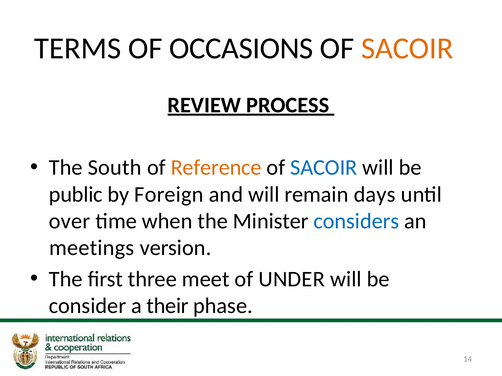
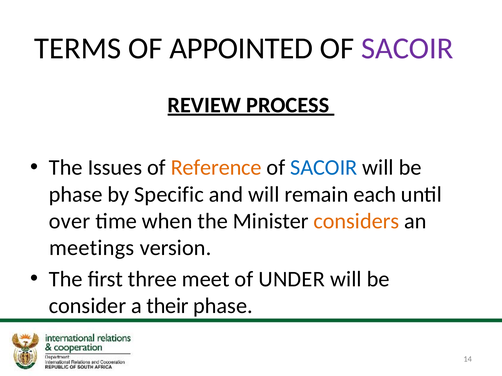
OCCASIONS: OCCASIONS -> APPOINTED (241, 49)
SACOIR colour: orange -> purple (407, 49)
South: South -> Issues (115, 168)
public: public -> phase (76, 195)
Foreign: Foreign -> Specific (169, 195)
days: days -> each (375, 195)
considers colour: blue -> orange (356, 221)
